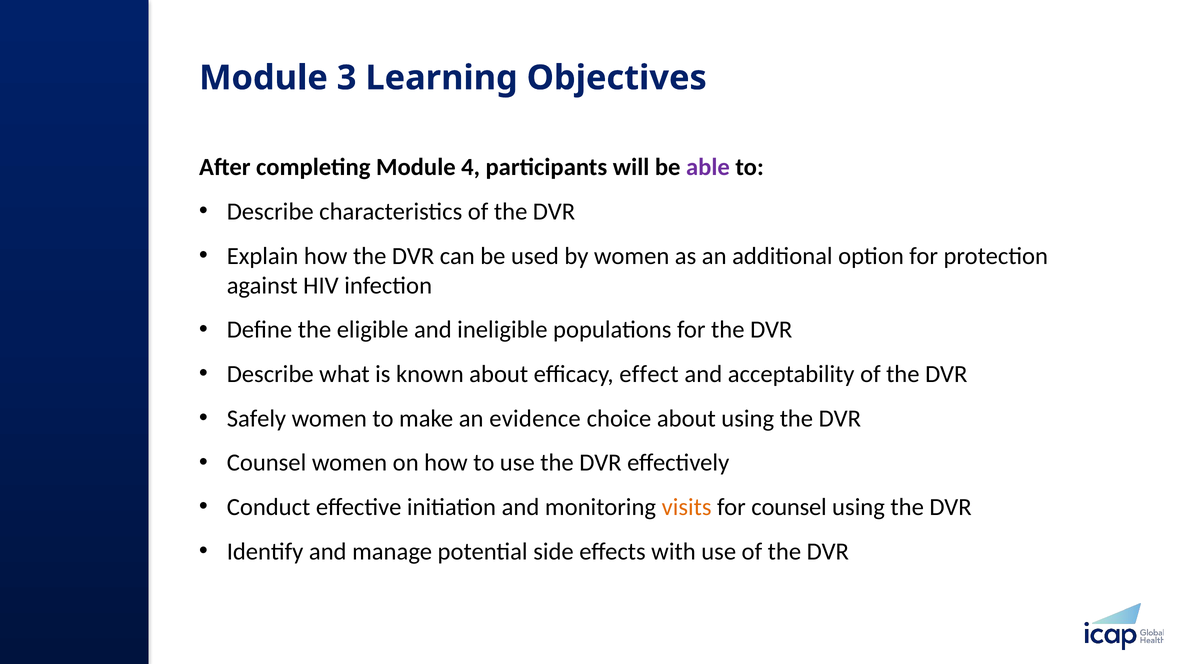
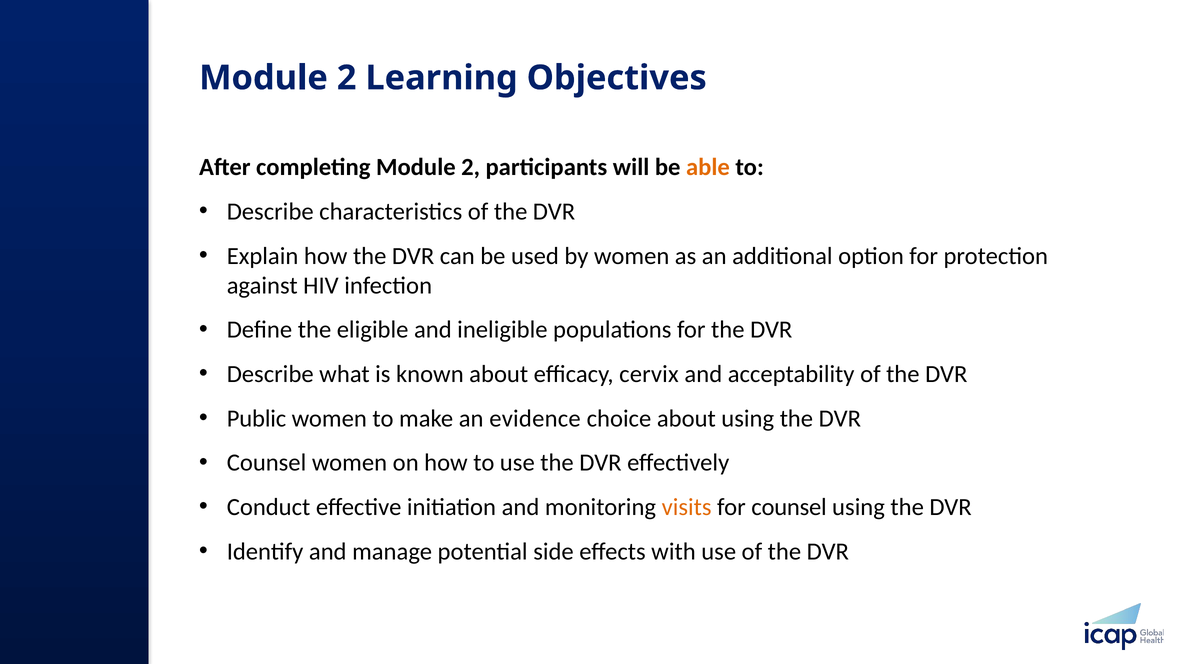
3: 3 -> 2 (347, 78)
completing Module 4: 4 -> 2 (471, 167)
able colour: purple -> orange (708, 167)
effect: effect -> cervix (649, 374)
Safely: Safely -> Public (257, 419)
